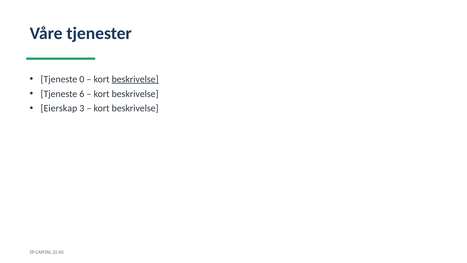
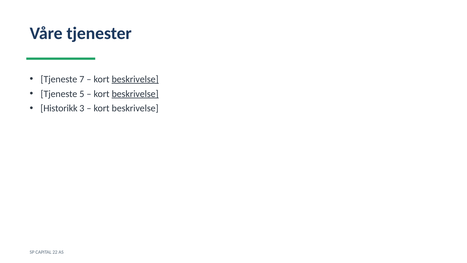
0: 0 -> 7 (82, 79)
6: 6 -> 5 (82, 94)
beskrivelse underline: none -> present (135, 94)
Eierskap: Eierskap -> Historikk (59, 108)
